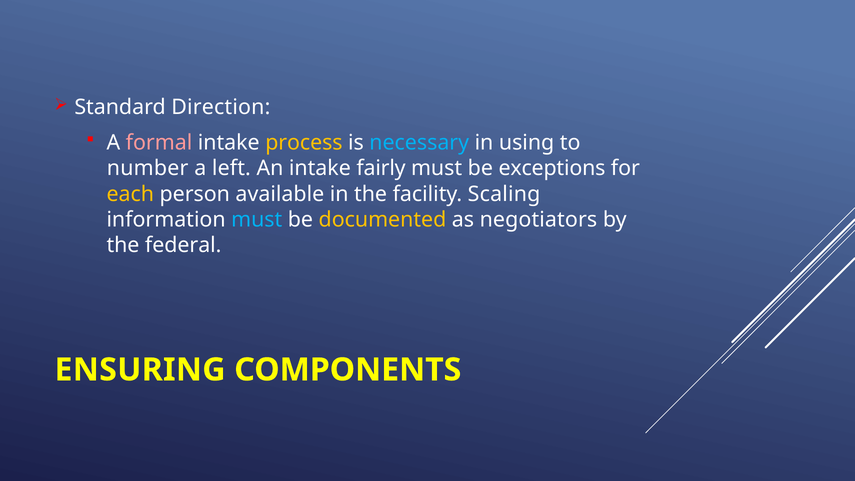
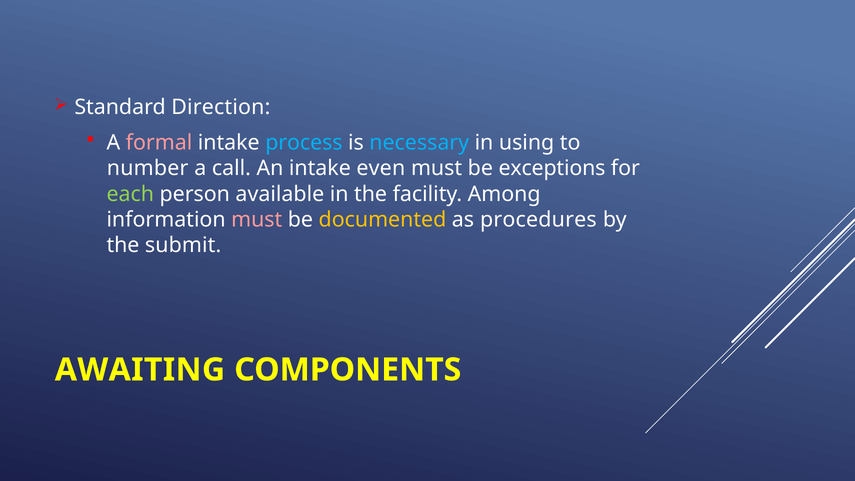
process colour: yellow -> light blue (304, 143)
left: left -> call (231, 168)
fairly: fairly -> even (381, 168)
each colour: yellow -> light green (130, 194)
Scaling: Scaling -> Among (504, 194)
must colour: light blue -> pink (257, 220)
negotiators: negotiators -> procedures (538, 220)
federal: federal -> submit (183, 245)
ENSURING: ENSURING -> AWAITING (140, 370)
